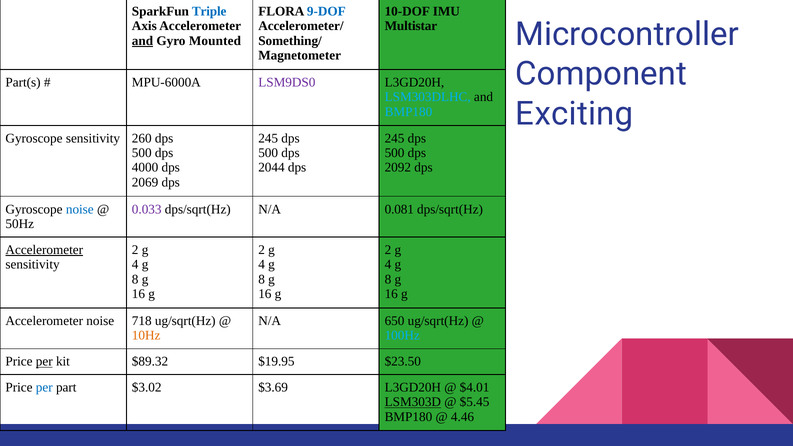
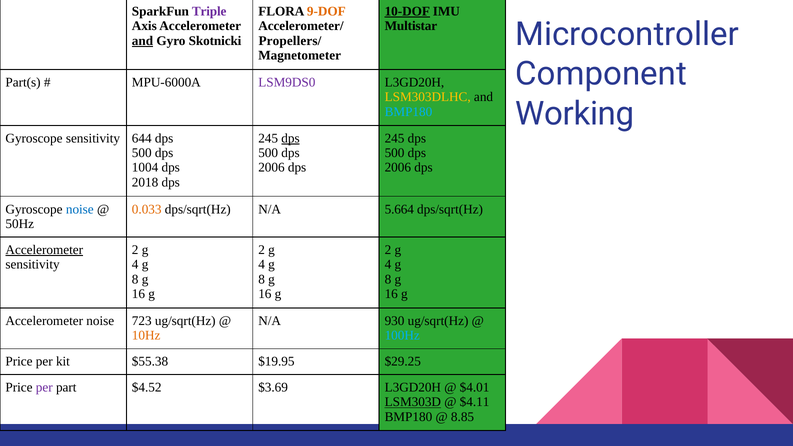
Triple colour: blue -> purple (209, 11)
9-DOF colour: blue -> orange (326, 11)
10-DOF underline: none -> present (407, 11)
Mounted: Mounted -> Skotnicki (215, 41)
Something/: Something/ -> Propellers/ (290, 41)
LSM303DLHC colour: light blue -> yellow (428, 97)
Exciting: Exciting -> Working (575, 114)
260: 260 -> 644 (142, 138)
dps underline: none -> present (291, 138)
4000: 4000 -> 1004 (145, 168)
2044: 2044 -> 2006 (271, 168)
2092: 2092 -> 2006 (398, 168)
2069: 2069 -> 2018 (145, 182)
0.033 colour: purple -> orange (147, 209)
0.081: 0.081 -> 5.664 (399, 209)
718: 718 -> 723 (142, 321)
650: 650 -> 930 (395, 321)
per underline: present -> none (44, 362)
$89.32: $89.32 -> $55.38 (150, 362)
$23.50: $23.50 -> $29.25 (403, 362)
per colour: blue -> purple (44, 387)
$3.02: $3.02 -> $4.52 (147, 387)
$5.45: $5.45 -> $4.11 (475, 402)
4.46: 4.46 -> 8.85 (463, 417)
